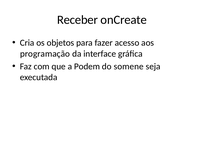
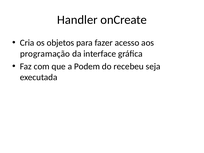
Receber: Receber -> Handler (77, 20)
somene: somene -> recebeu (129, 66)
